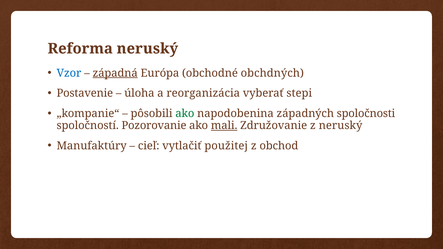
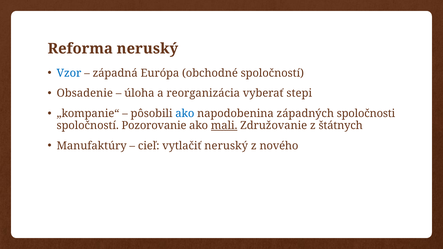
západná underline: present -> none (115, 73)
obchodné obchdných: obchdných -> spoločností (272, 73)
Postavenie: Postavenie -> Obsadenie (85, 93)
ako colour: green -> blue (185, 114)
z neruský: neruský -> štátnych (341, 126)
vytlačiť použitej: použitej -> neruský (226, 146)
obchod: obchod -> nového (279, 146)
